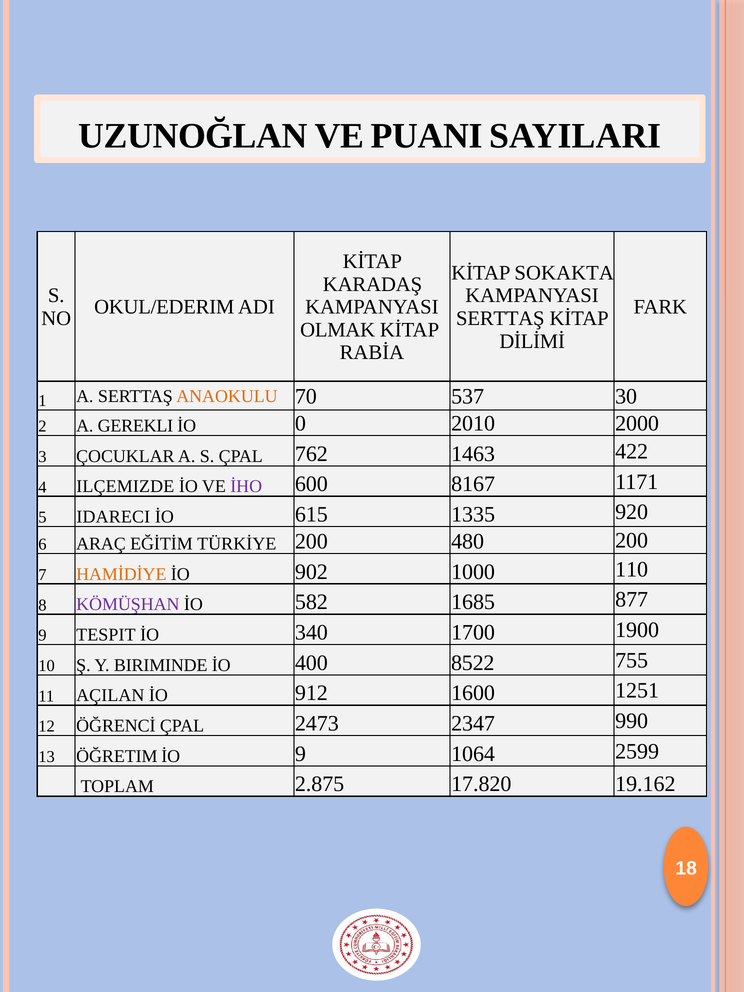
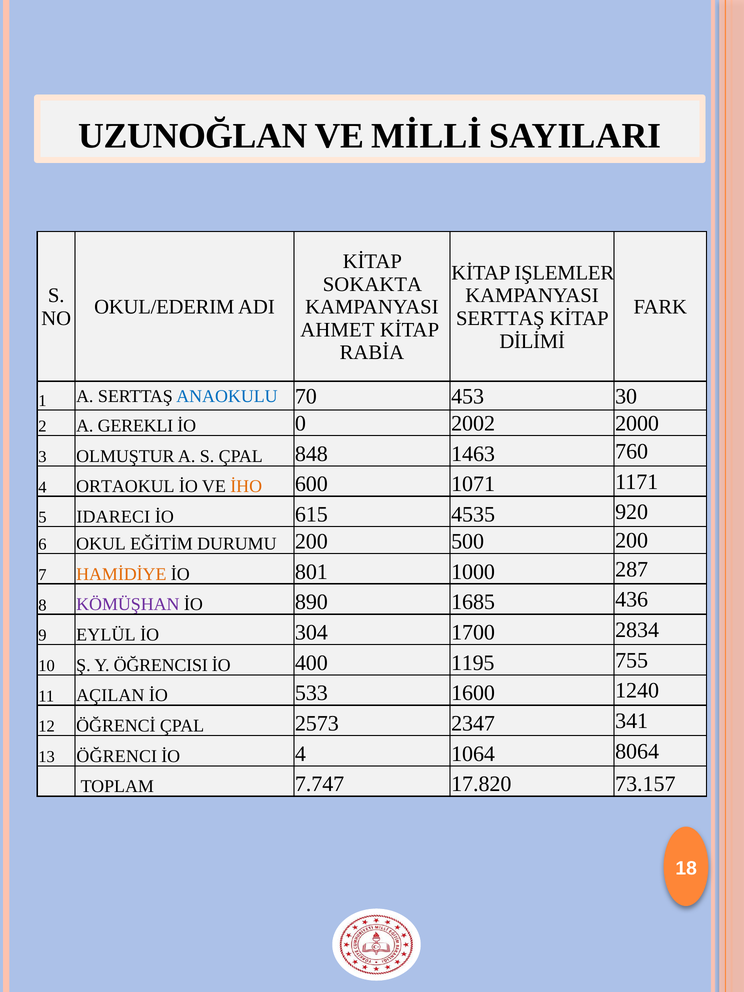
PUANI: PUANI -> MİLLİ (427, 136)
SOKAKTA: SOKAKTA -> IŞLEMLER (564, 273)
KARADAŞ: KARADAŞ -> SOKAKTA (372, 284)
OLMAK: OLMAK -> AHMET (337, 330)
ANAOKULU colour: orange -> blue (227, 396)
537: 537 -> 453 (468, 396)
2010: 2010 -> 2002 (473, 424)
ÇOCUKLAR: ÇOCUKLAR -> OLMUŞTUR (125, 456)
762: 762 -> 848 (311, 454)
422: 422 -> 760 (632, 451)
ILÇEMIZDE: ILÇEMIZDE -> ORTAOKUL (125, 487)
İHO colour: purple -> orange (246, 487)
8167: 8167 -> 1071 (473, 484)
1335: 1335 -> 4535 (473, 515)
ARAÇ: ARAÇ -> OKUL (101, 544)
TÜRKİYE: TÜRKİYE -> DURUMU (237, 544)
480: 480 -> 500 (468, 541)
902: 902 -> 801 (311, 572)
110: 110 -> 287 (632, 569)
582: 582 -> 890 (311, 602)
877: 877 -> 436 (632, 600)
TESPIT: TESPIT -> EYLÜL (106, 635)
340: 340 -> 304 (311, 632)
1900: 1900 -> 2834 (637, 630)
BIRIMINDE: BIRIMINDE -> ÖĞRENCISI (161, 665)
8522: 8522 -> 1195 (473, 663)
912: 912 -> 533 (311, 693)
1251: 1251 -> 1240 (637, 691)
2473: 2473 -> 2573 (317, 723)
990: 990 -> 341 (632, 721)
ÖĞRETIM: ÖĞRETIM -> ÖĞRENCI (117, 756)
İO 9: 9 -> 4 (300, 754)
2599: 2599 -> 8064 (637, 751)
2.875: 2.875 -> 7.747 (320, 784)
19.162: 19.162 -> 73.157 (645, 784)
